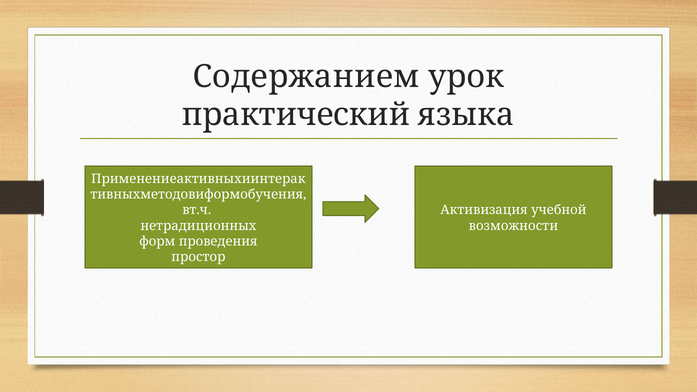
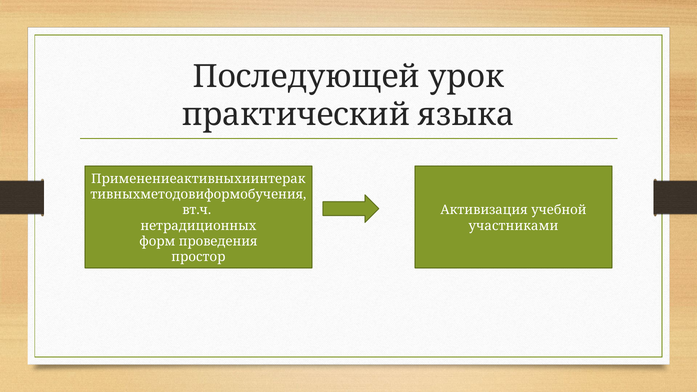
Содержанием: Содержанием -> Последующей (306, 76)
возможности: возможности -> участниками (513, 226)
